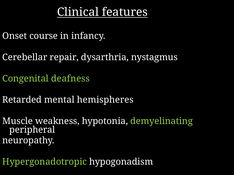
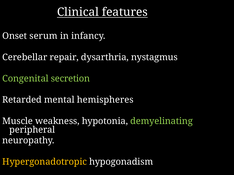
course: course -> serum (44, 36)
deafness: deafness -> secretion (70, 79)
Hypergonadotropic colour: light green -> yellow (45, 162)
